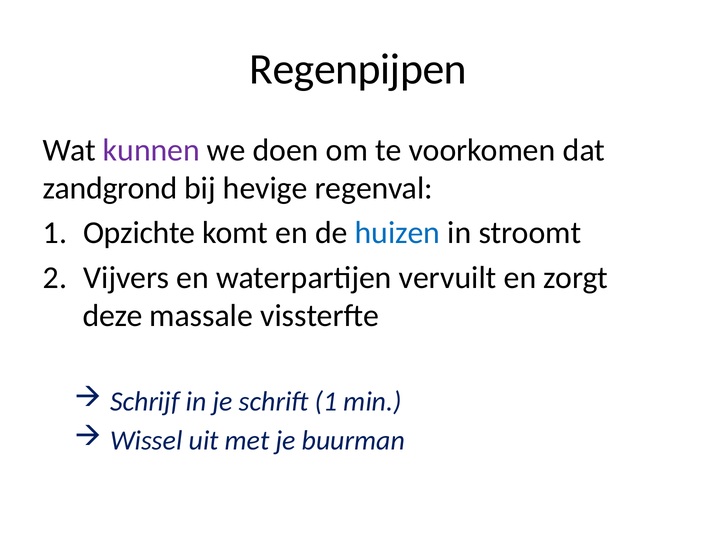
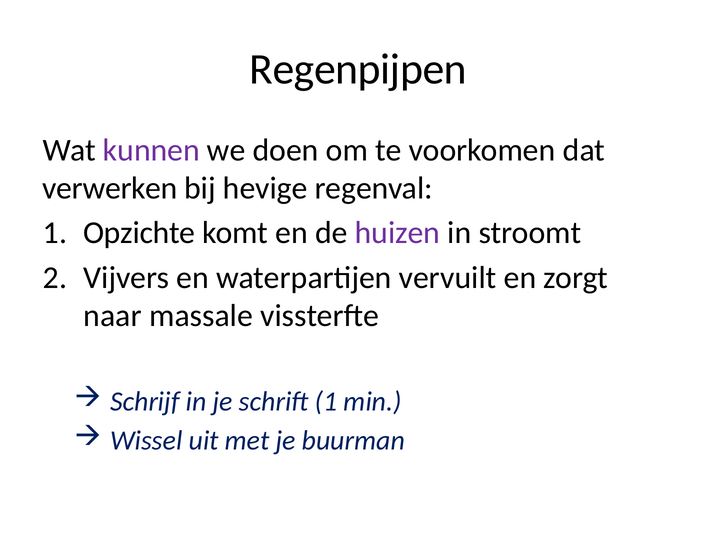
zandgrond: zandgrond -> verwerken (110, 188)
huizen colour: blue -> purple (398, 233)
deze: deze -> naar (113, 316)
